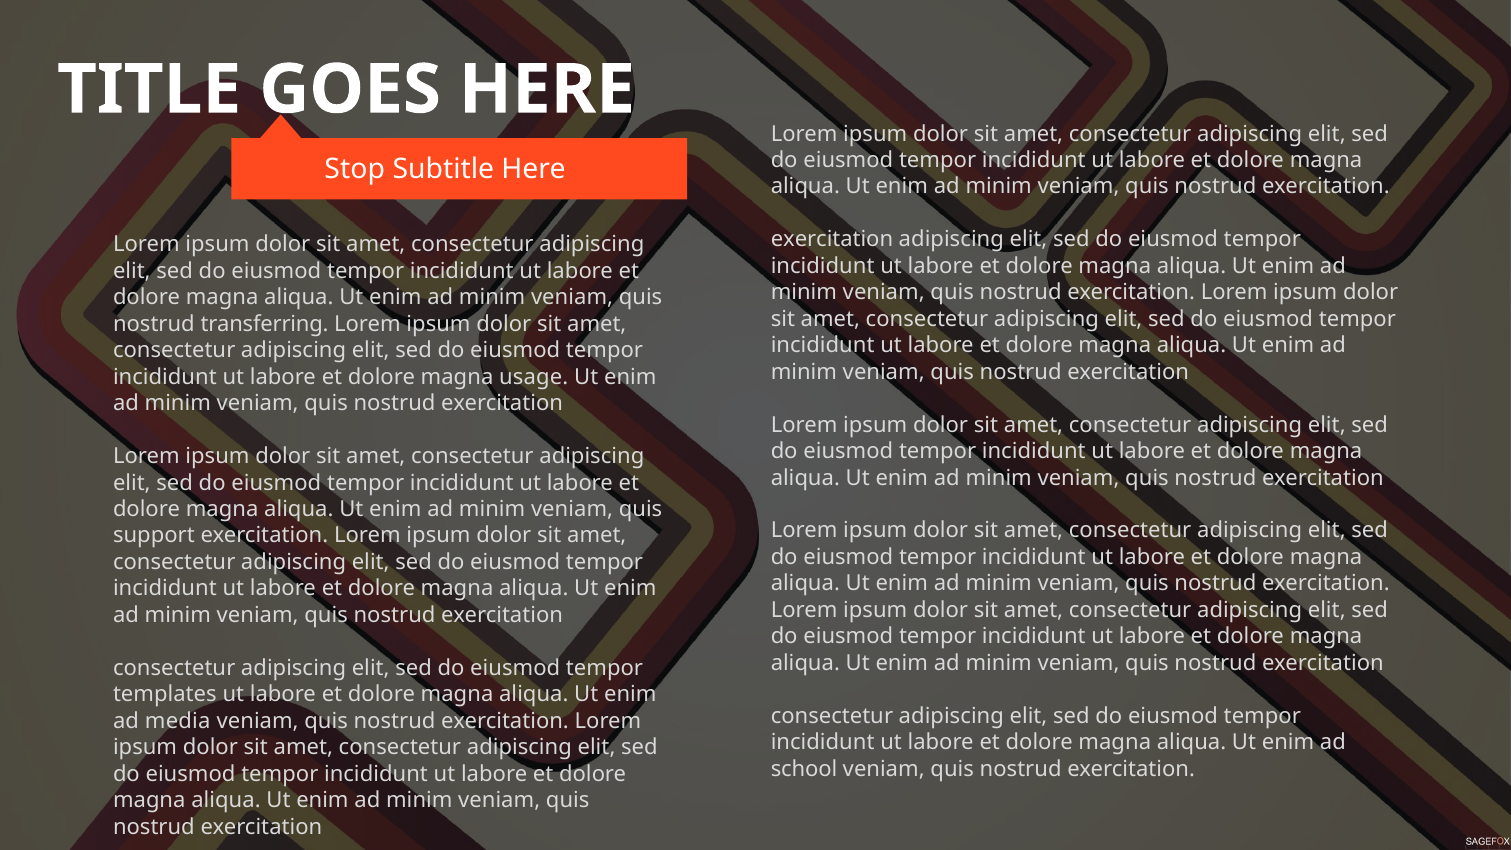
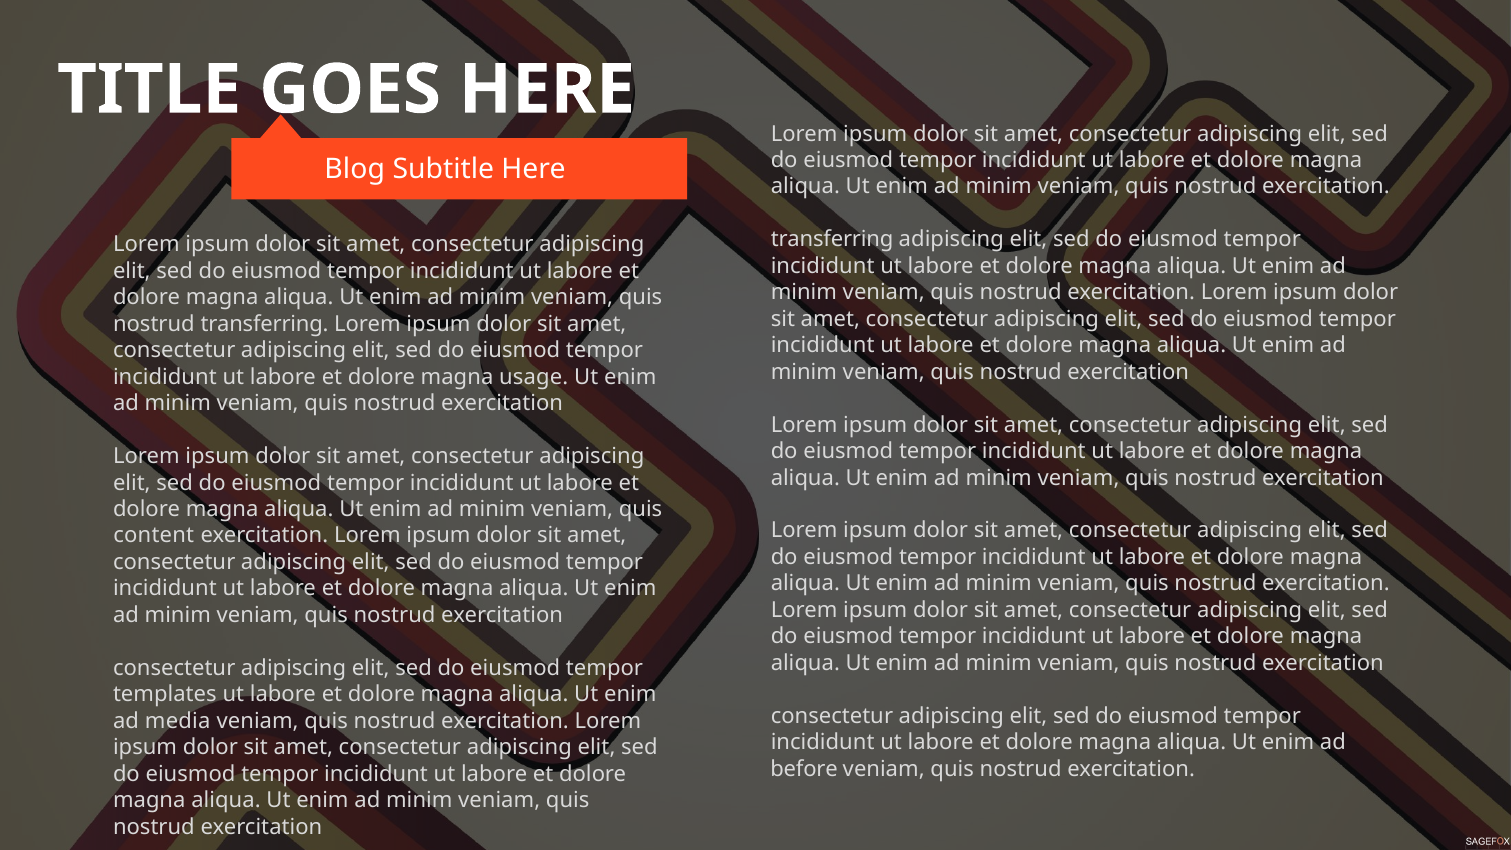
Stop: Stop -> Blog (355, 169)
exercitation: exercitation -> transferring (832, 240)
support: support -> content (154, 536)
school: school -> before (804, 769)
